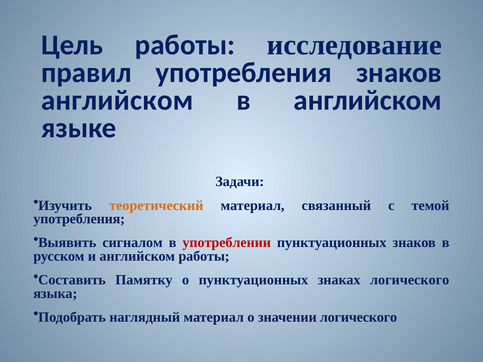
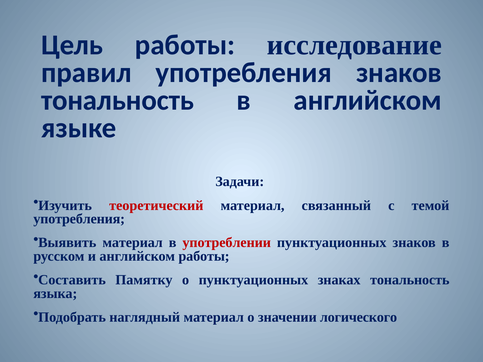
английском: английском -> тональность (118, 100)
теоретический colour: orange -> red (156, 206)
Выявить сигналом: сигналом -> материал (133, 243)
знаках логического: логического -> тональность (410, 280)
